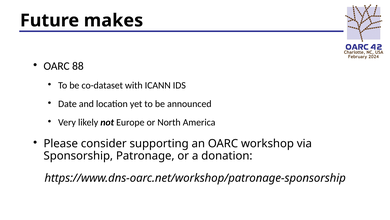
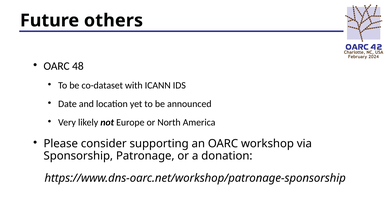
makes: makes -> others (113, 20)
88: 88 -> 48 (78, 66)
